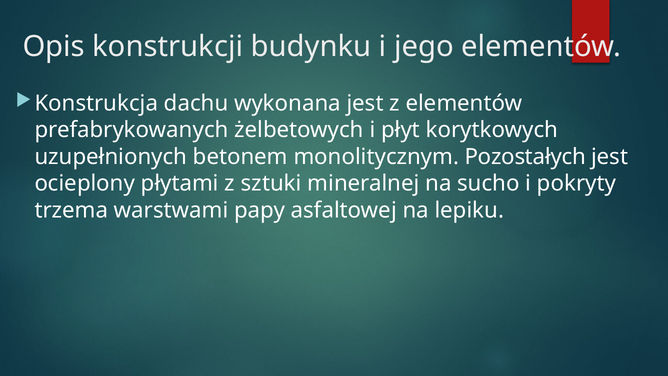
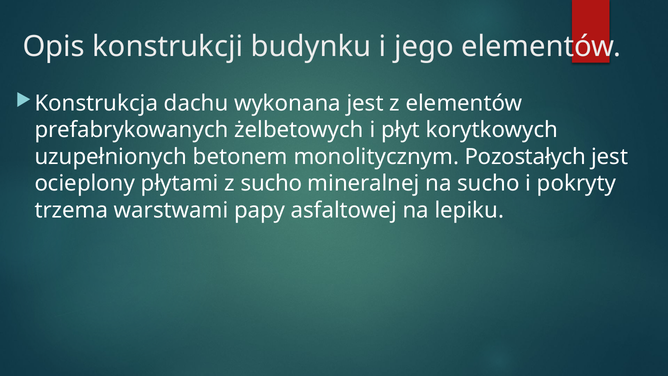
z sztuki: sztuki -> sucho (271, 183)
